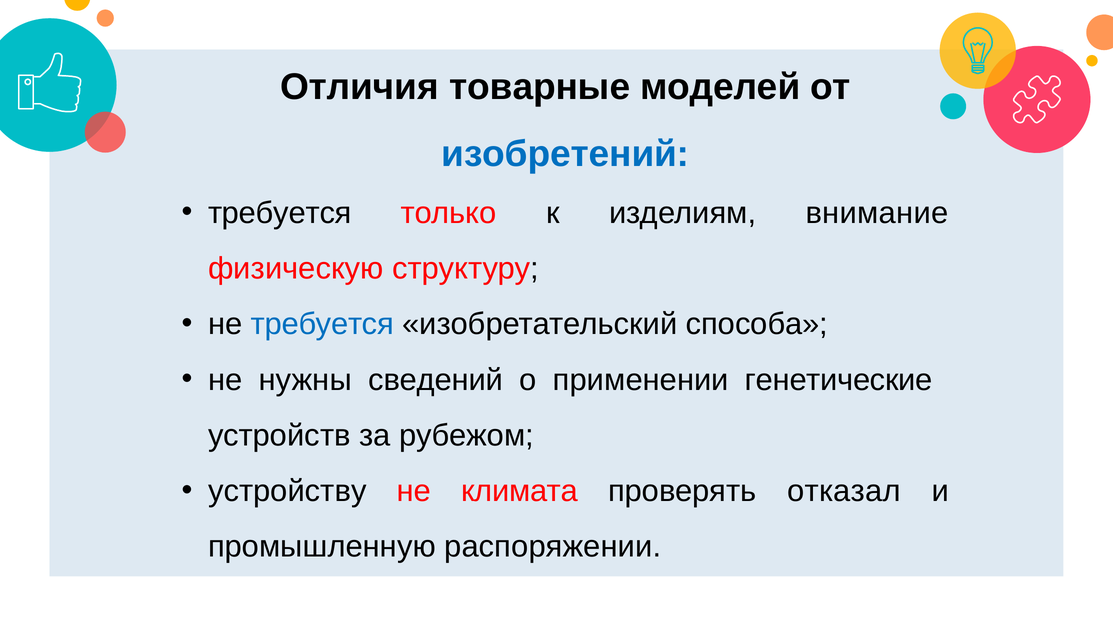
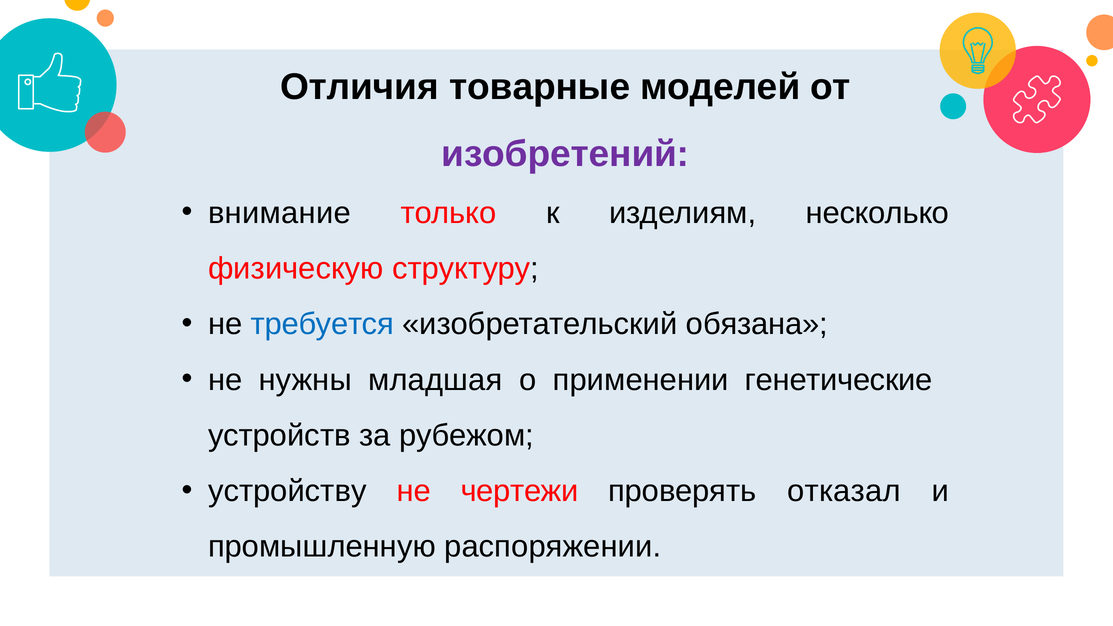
изобретений colour: blue -> purple (565, 154)
требуется: требуется -> внимание (280, 213)
внимание: внимание -> несколько (877, 213)
способа: способа -> обязана (757, 324)
сведений: сведений -> младшая (435, 380)
климата: климата -> чертежи (520, 491)
